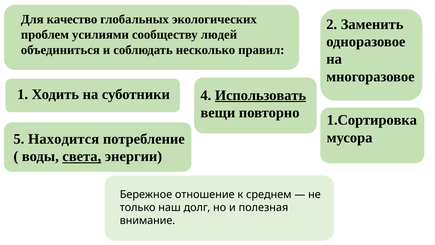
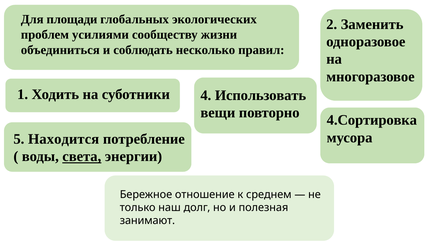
качество: качество -> площади (72, 19)
людей: людей -> жизни (219, 35)
Использовать underline: present -> none (261, 95)
1.Сортировка: 1.Сортировка -> 4.Сортировка (372, 120)
внимание: внимание -> занимают (147, 220)
